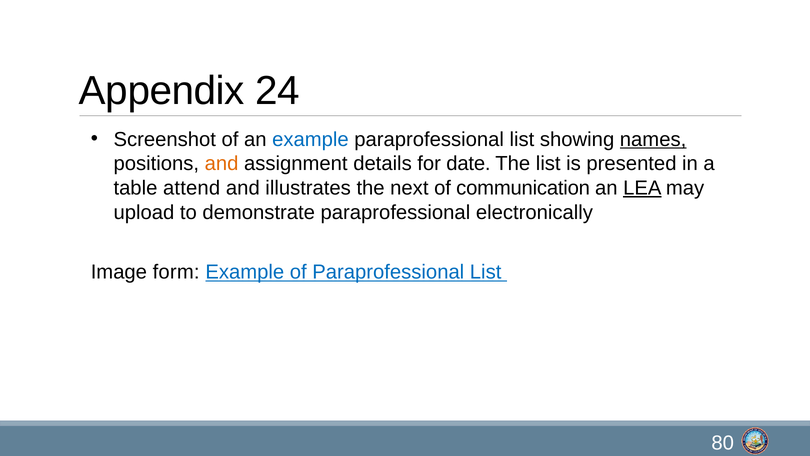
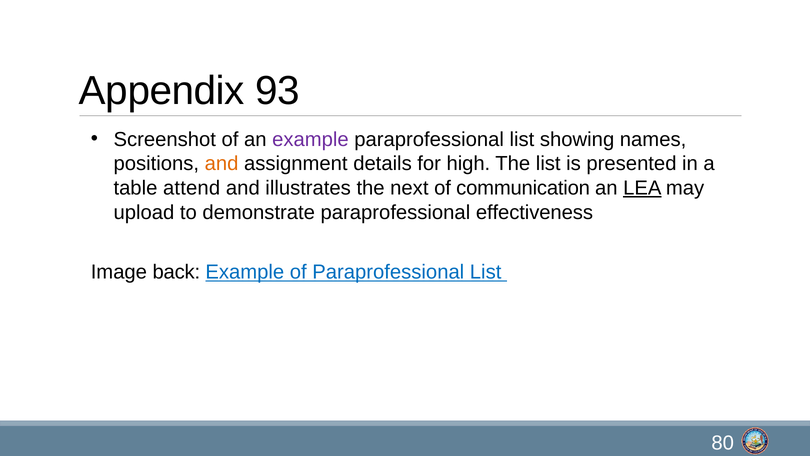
24: 24 -> 93 (278, 91)
example colour: blue -> purple (310, 139)
names underline: present -> none (653, 139)
date: date -> high (468, 164)
electronically: electronically -> effectiveness (534, 212)
form: form -> back (176, 272)
